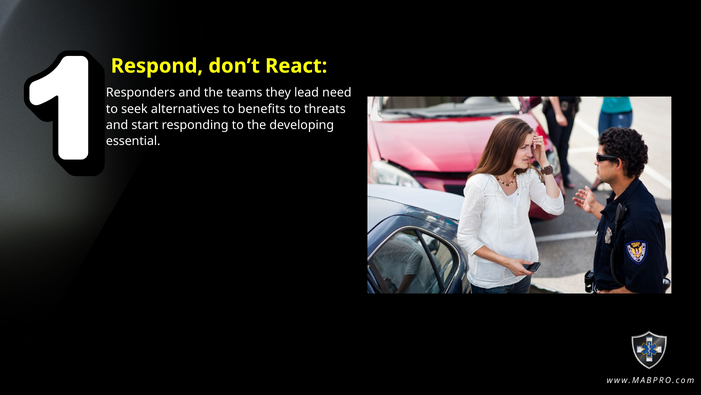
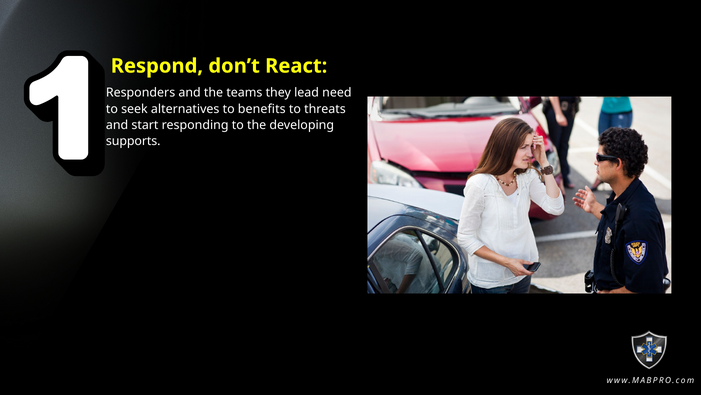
essential: essential -> supports (133, 141)
